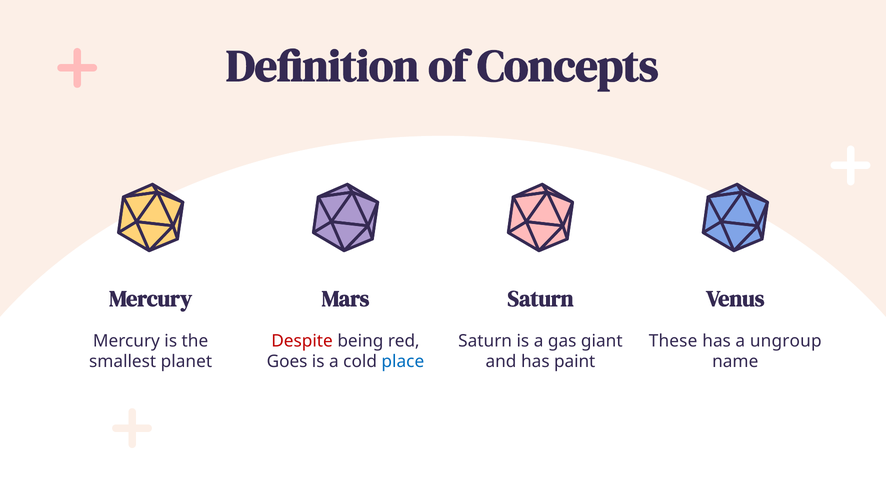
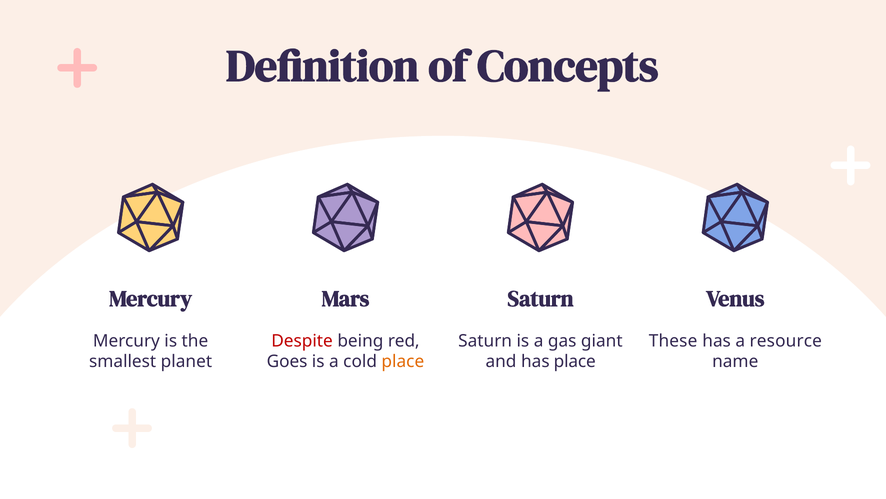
ungroup: ungroup -> resource (786, 341)
place colour: blue -> orange (403, 361)
has paint: paint -> place (575, 361)
